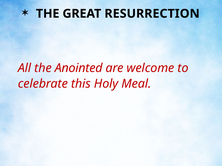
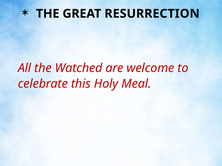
Anointed: Anointed -> Watched (79, 68)
